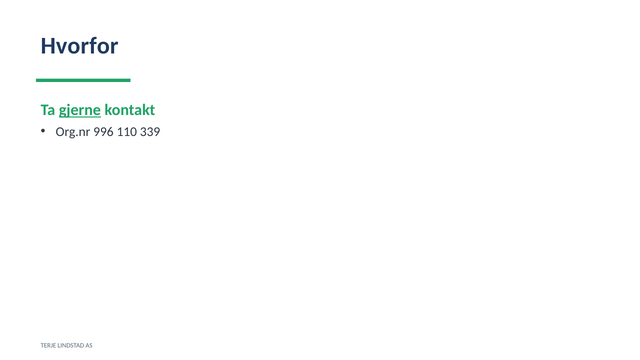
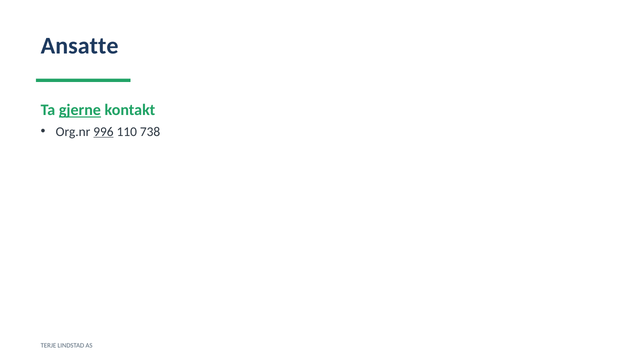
Hvorfor: Hvorfor -> Ansatte (80, 46)
996 underline: none -> present (103, 132)
339: 339 -> 738 (150, 132)
